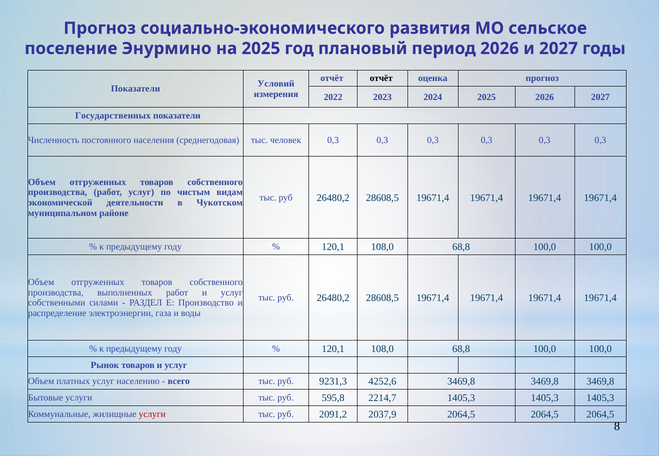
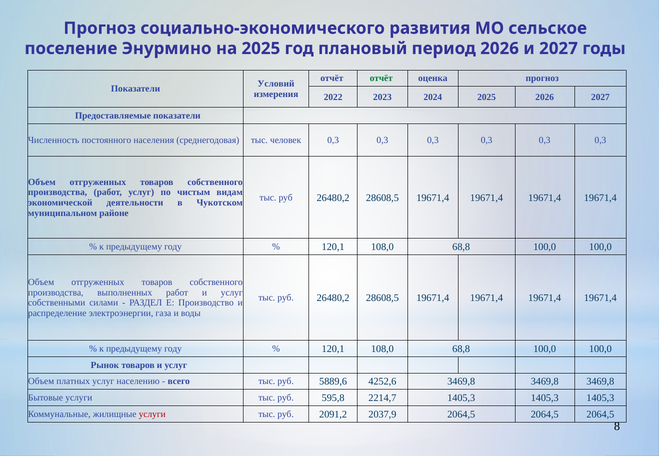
отчёт colour: black -> green (381, 78)
Государственных: Государственных -> Предоставляемые (113, 116)
9231,3: 9231,3 -> 5889,6 (333, 382)
